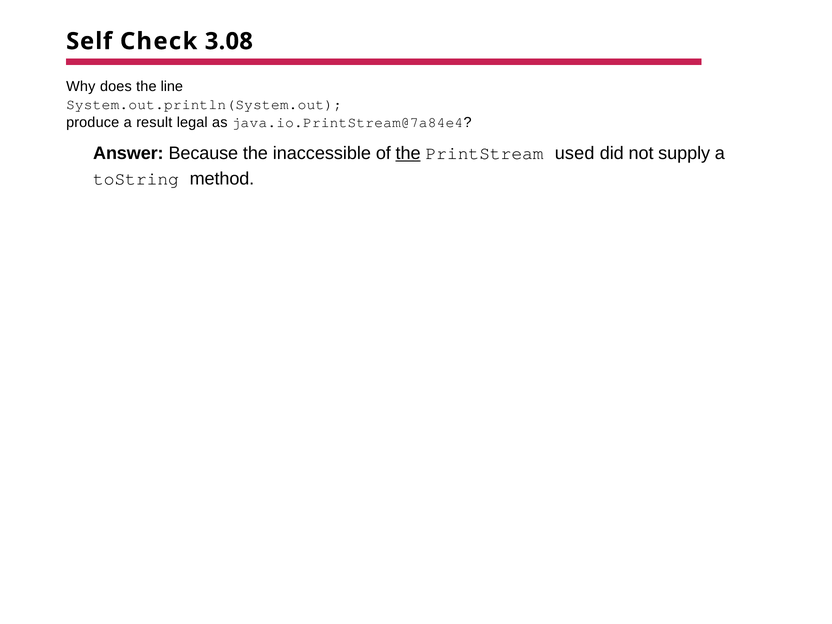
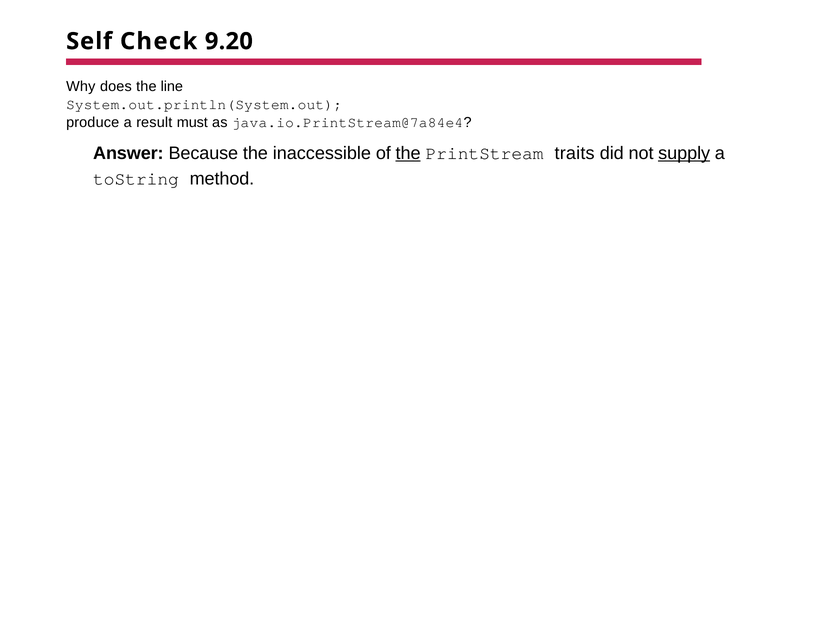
3.08: 3.08 -> 9.20 (229, 41)
legal: legal -> must (192, 122)
used: used -> traits (575, 153)
supply underline: none -> present (684, 153)
